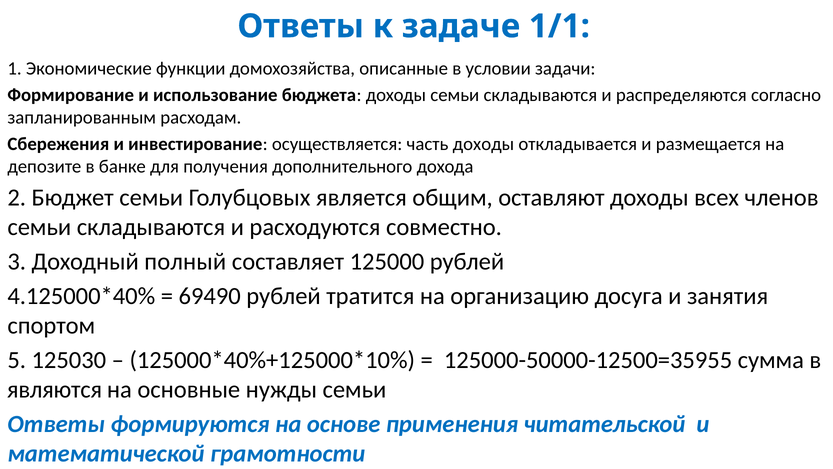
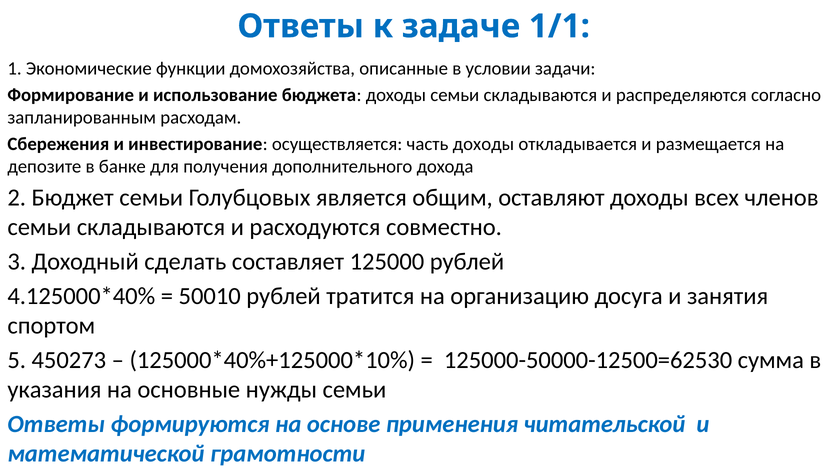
полный: полный -> сделать (185, 261)
69490: 69490 -> 50010 (210, 296)
125030: 125030 -> 450273 (69, 360)
125000-50000-12500=35955: 125000-50000-12500=35955 -> 125000-50000-12500=62530 (588, 360)
являются: являются -> указания (54, 389)
